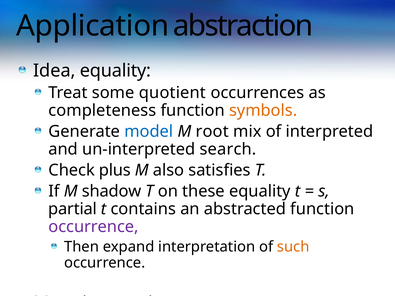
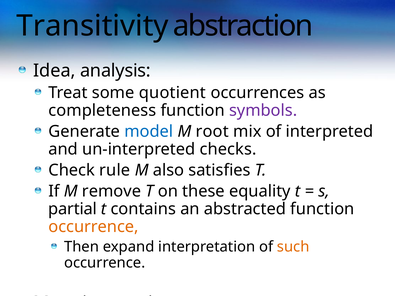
Application: Application -> Transitivity (93, 26)
Idea equality: equality -> analysis (115, 71)
symbols colour: orange -> purple (263, 110)
search: search -> checks (228, 149)
plus: plus -> rule (115, 170)
shadow: shadow -> remove (112, 191)
occurrence colour: purple -> orange (93, 227)
